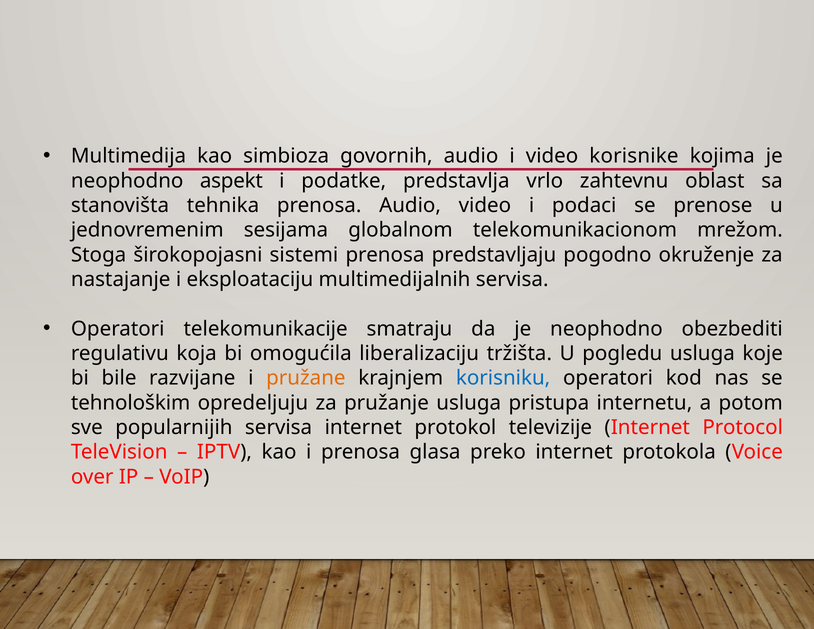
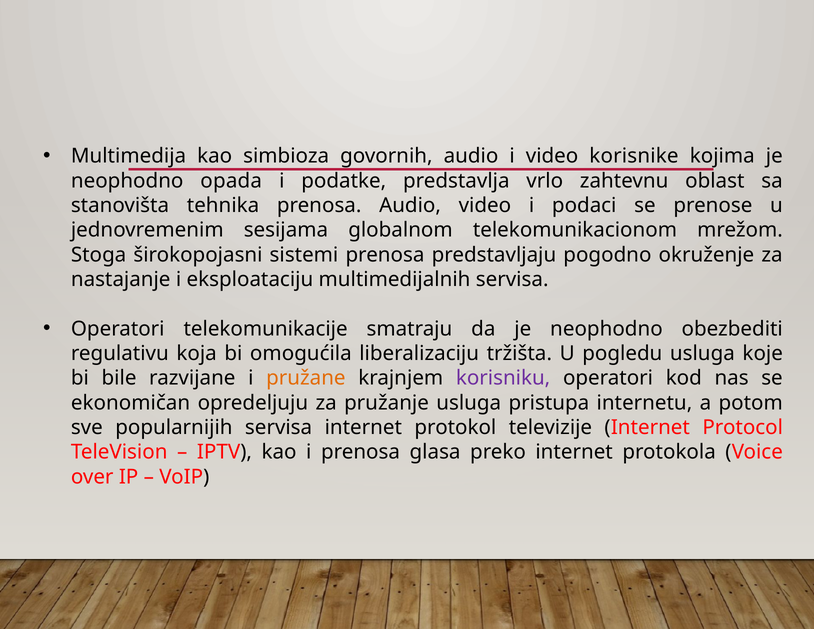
aspekt: aspekt -> opada (231, 181)
korisniku colour: blue -> purple (503, 378)
tehnološkim: tehnološkim -> ekonomičan (131, 403)
